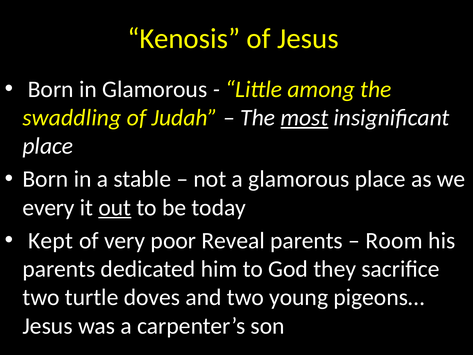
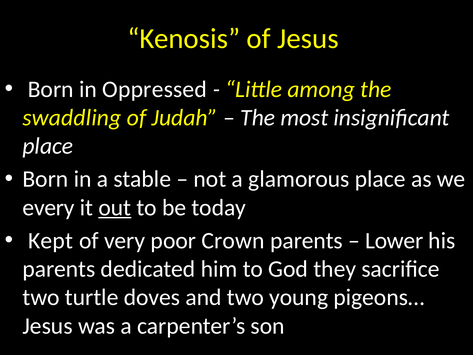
in Glamorous: Glamorous -> Oppressed (155, 89)
most underline: present -> none (304, 118)
Reveal: Reveal -> Crown (233, 241)
Room: Room -> Lower (394, 241)
